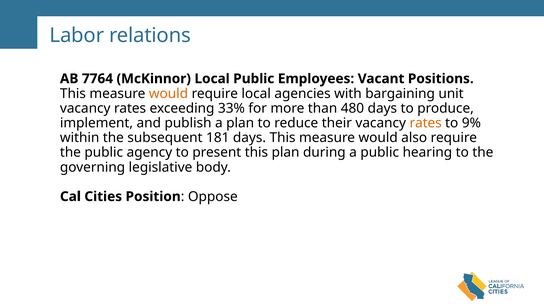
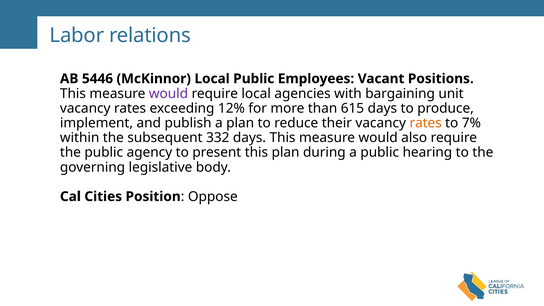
7764: 7764 -> 5446 (97, 79)
would colour: orange -> purple (168, 94)
33%: 33% -> 12% (231, 108)
480: 480 -> 615 (352, 108)
9%: 9% -> 7% (471, 123)
181: 181 -> 332 (218, 138)
